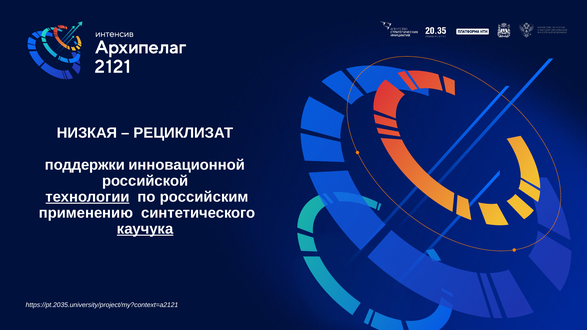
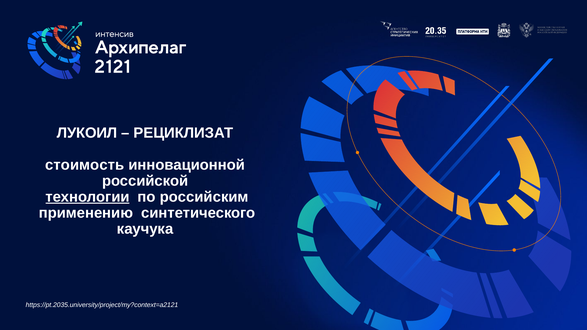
НИЗКАЯ: НИЗКАЯ -> ЛУКОИЛ (87, 133)
поддержки: поддержки -> стоимость (85, 165)
каучука underline: present -> none (145, 229)
